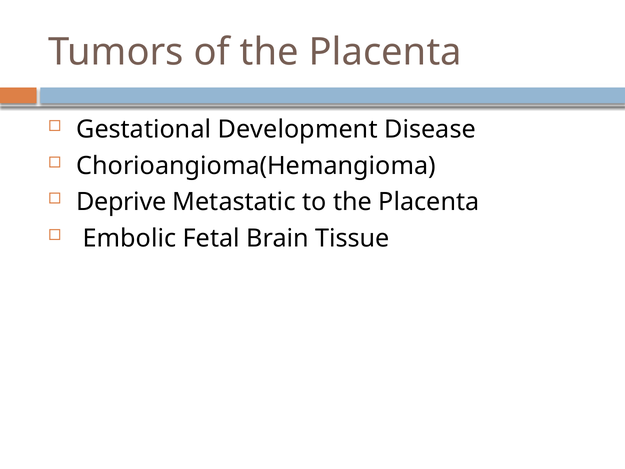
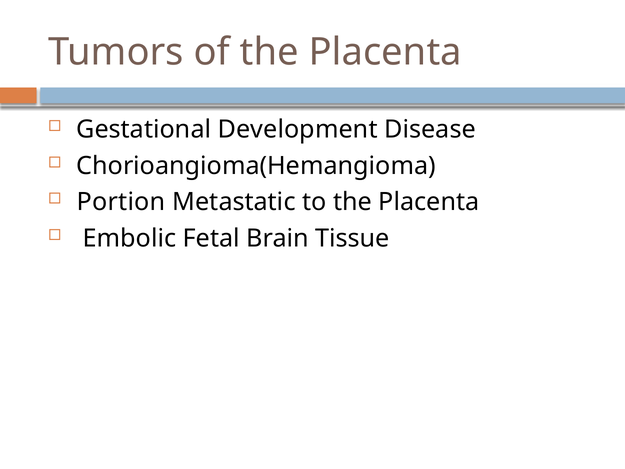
Deprive: Deprive -> Portion (121, 202)
